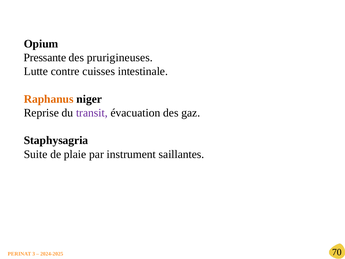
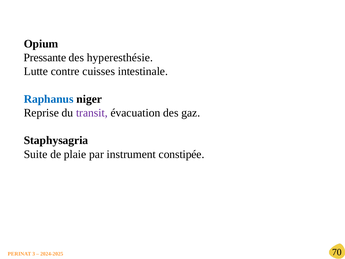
prurigineuses: prurigineuses -> hyperesthésie (120, 57)
Raphanus colour: orange -> blue (49, 99)
saillantes: saillantes -> constipée (182, 154)
